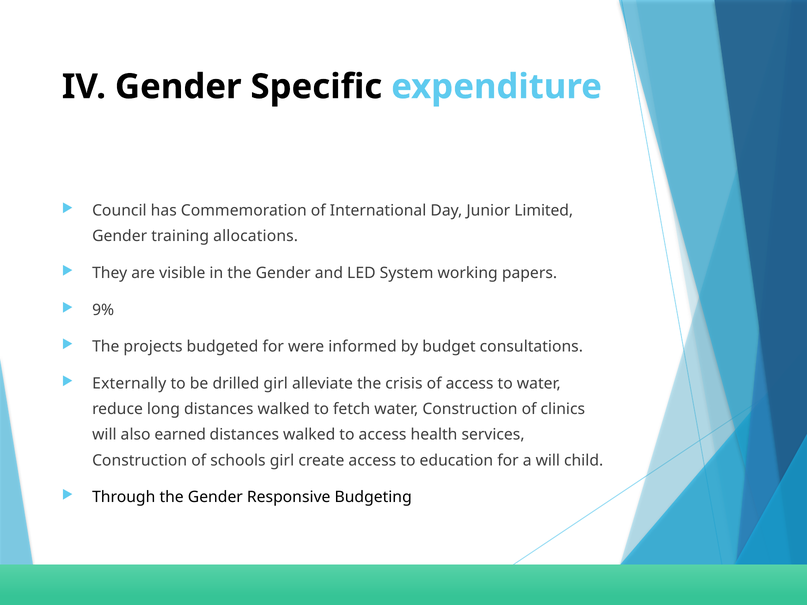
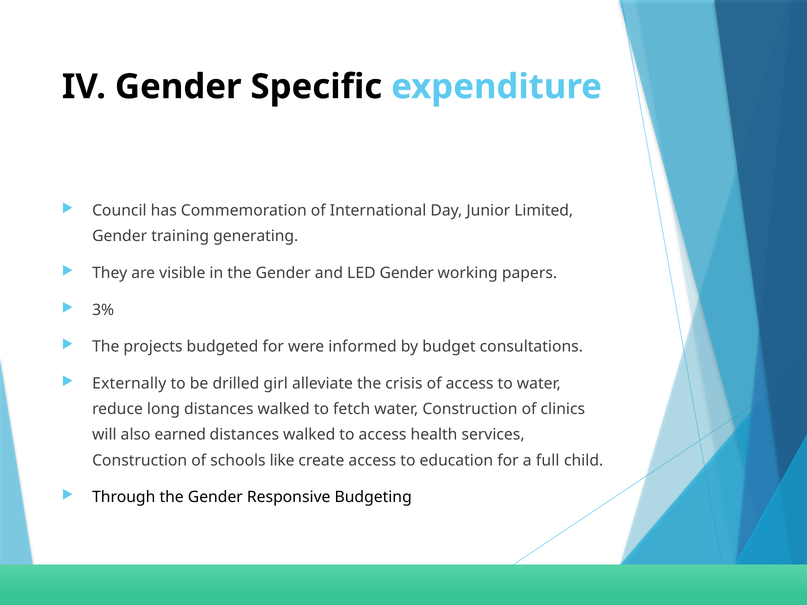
allocations: allocations -> generating (256, 236)
LED System: System -> Gender (407, 273)
9%: 9% -> 3% (103, 310)
schools girl: girl -> like (282, 461)
a will: will -> full (548, 461)
